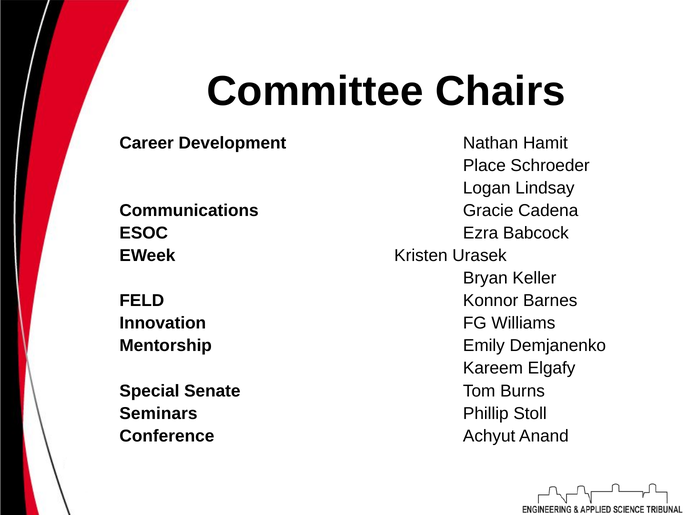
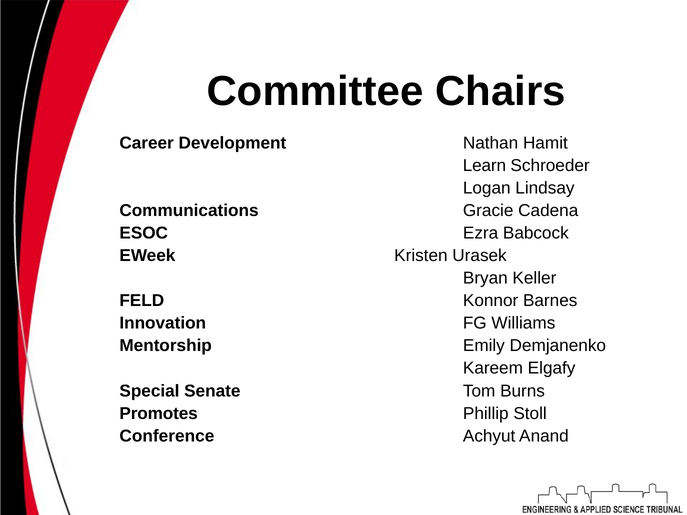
Place: Place -> Learn (484, 166)
Seminars: Seminars -> Promotes (159, 414)
